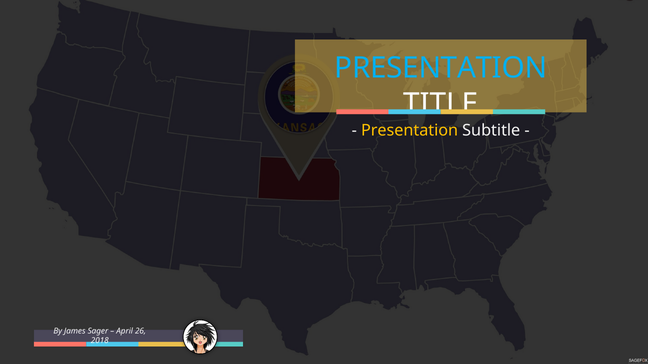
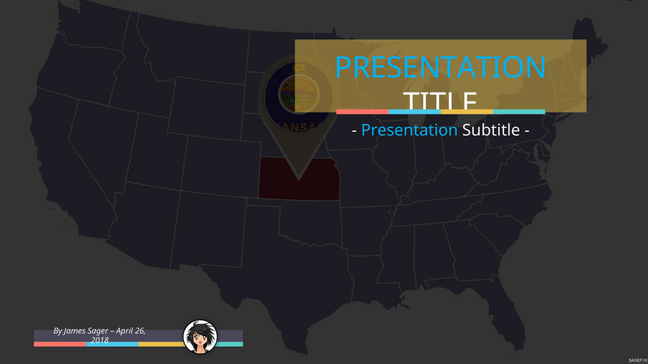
Presentation colour: yellow -> light blue (410, 131)
